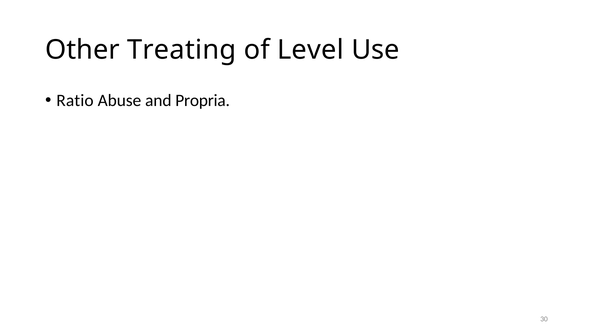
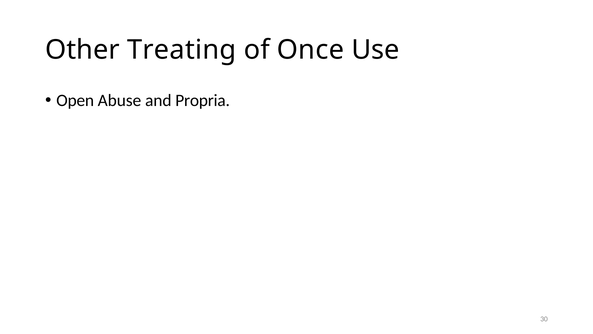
Level: Level -> Once (310, 50)
Ratio: Ratio -> Open (75, 100)
